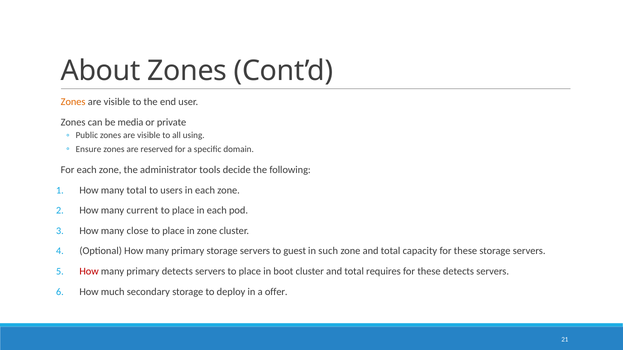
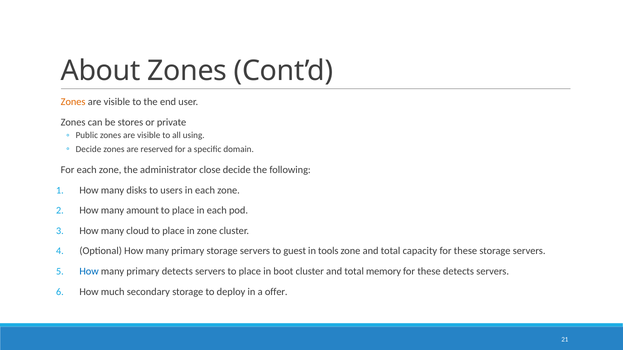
media: media -> stores (130, 122)
Ensure: Ensure -> Decide (89, 149)
tools: tools -> close (210, 170)
many total: total -> disks (137, 191)
current: current -> amount (143, 211)
close: close -> cloud (138, 231)
such: such -> tools (328, 251)
How colour: red -> blue (89, 272)
requires: requires -> memory (384, 272)
